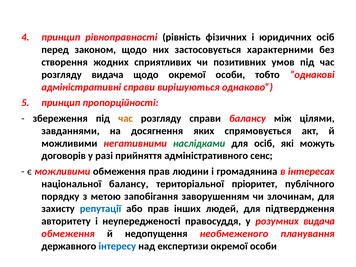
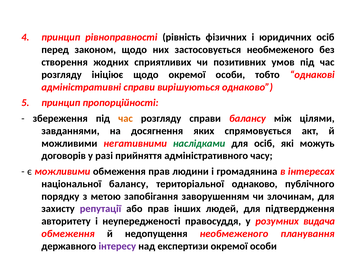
застосовується характерними: характерними -> необмеженого (280, 50)
розгляду видача: видача -> ініціює (107, 75)
сенс: сенс -> часу (261, 156)
територіальної пріоритет: пріоритет -> однаково (255, 184)
репутації colour: blue -> purple (101, 209)
інтересу colour: blue -> purple (117, 246)
